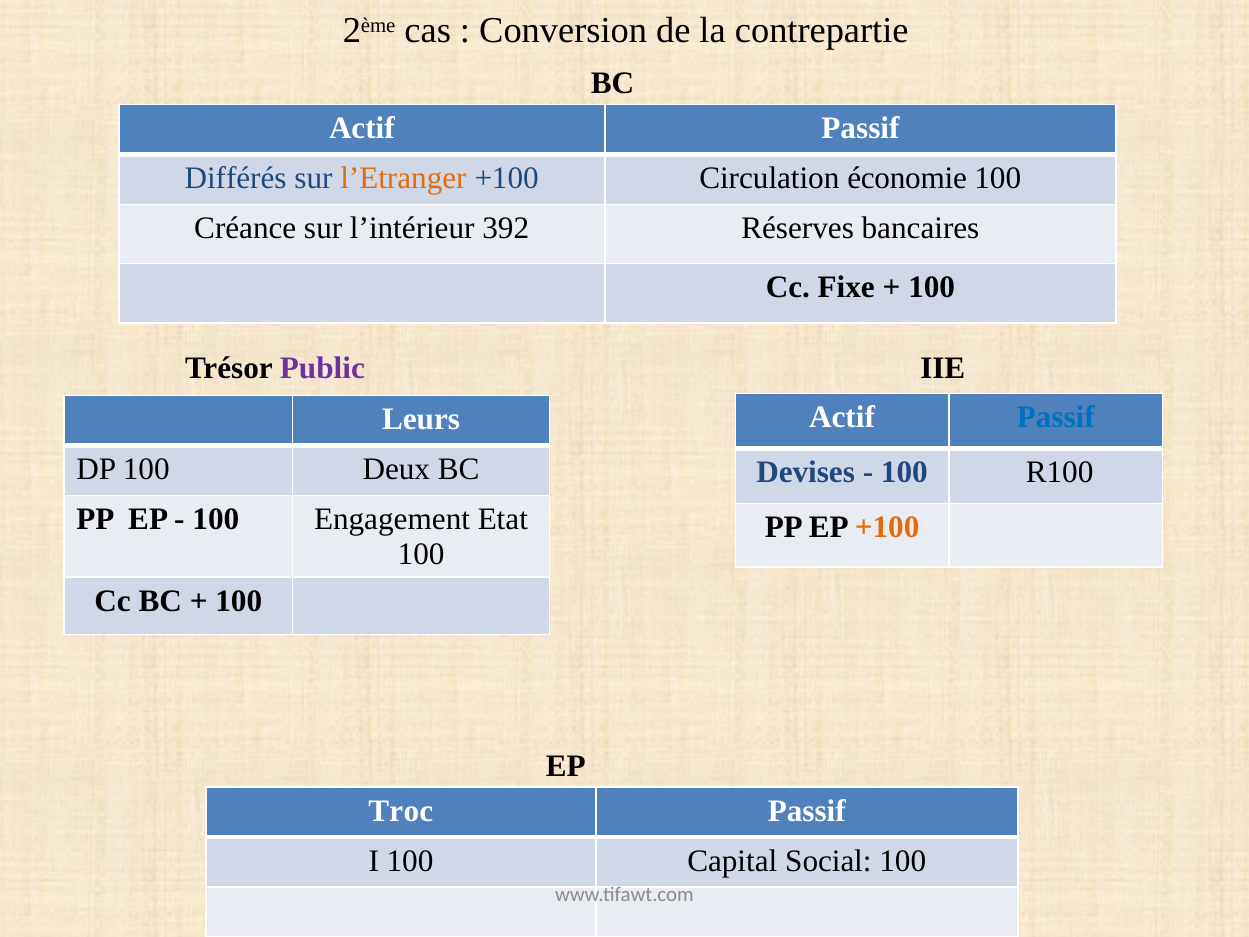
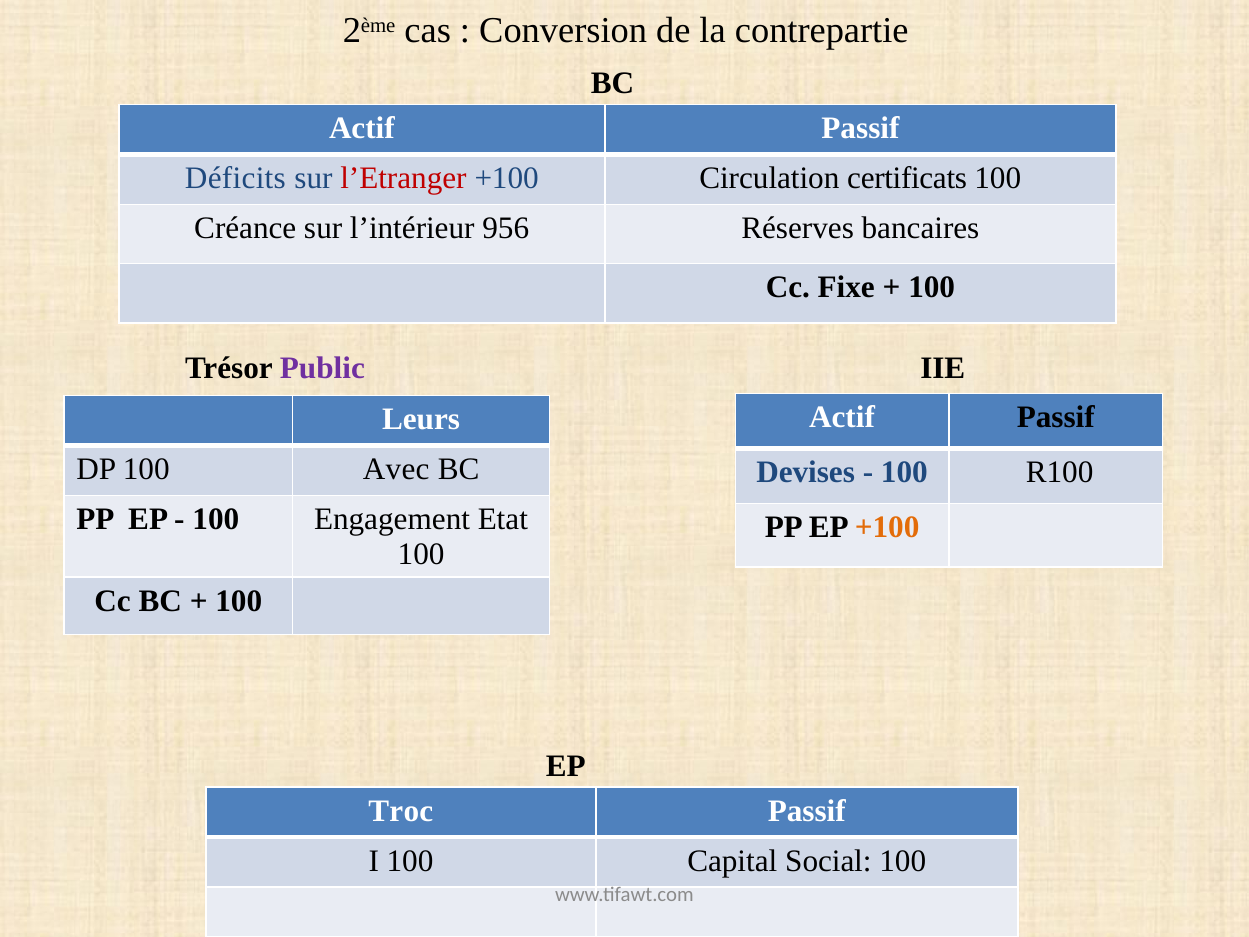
Différés: Différés -> Déficits (235, 178)
l’Etranger colour: orange -> red (403, 178)
économie: économie -> certificats (907, 178)
392: 392 -> 956 (506, 228)
Passif colour: blue -> black (1056, 417)
Deux: Deux -> Avec (396, 469)
